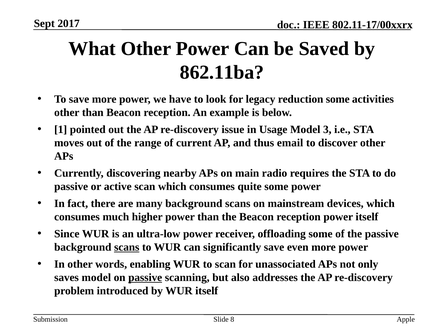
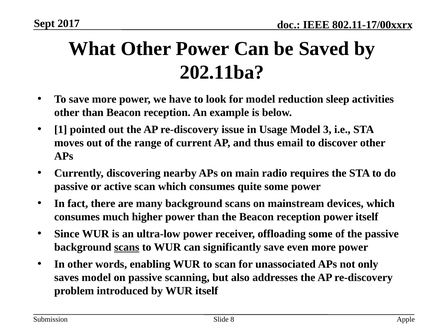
862.11ba: 862.11ba -> 202.11ba (222, 72)
for legacy: legacy -> model (261, 99)
reduction some: some -> sleep (338, 99)
passive underline: present -> none (145, 278)
